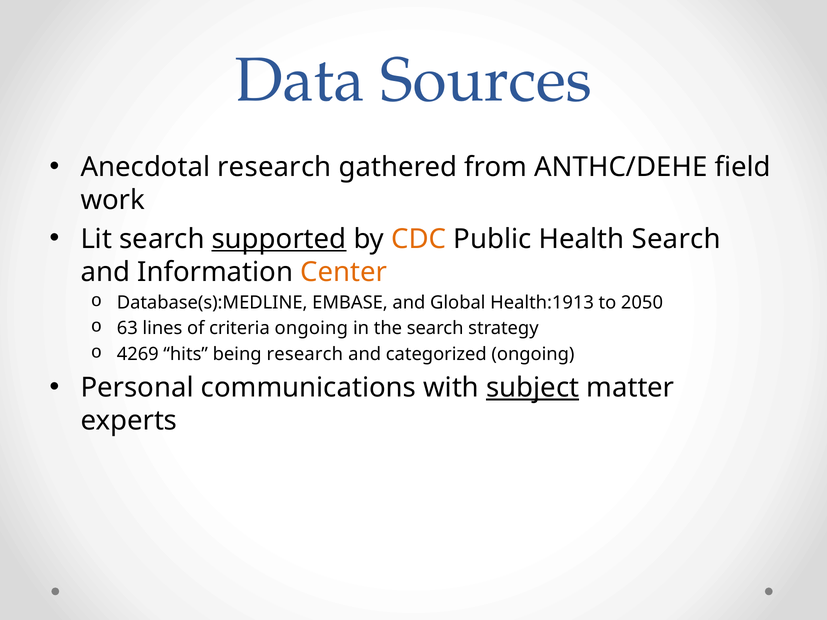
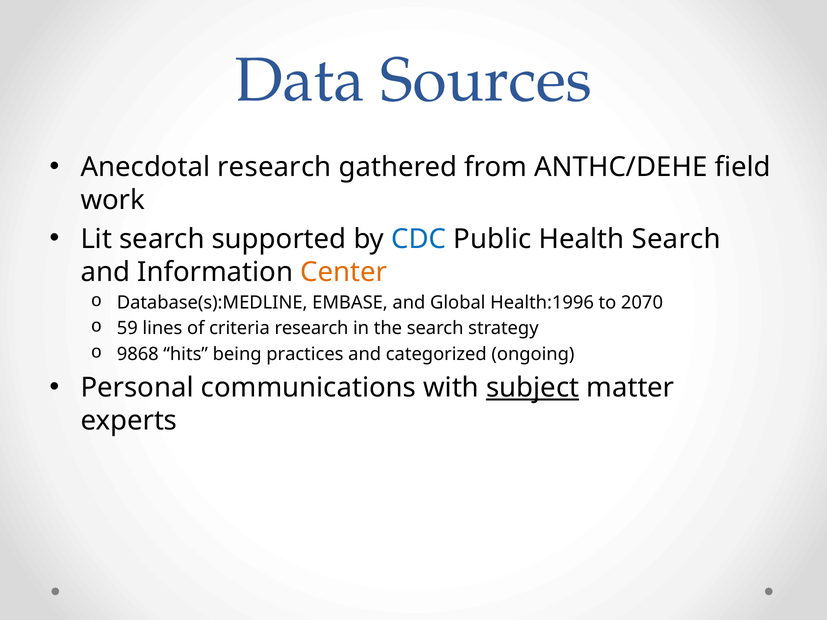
supported underline: present -> none (279, 239)
CDC colour: orange -> blue (419, 239)
Health:1913: Health:1913 -> Health:1996 (542, 303)
2050: 2050 -> 2070 (642, 303)
63: 63 -> 59 (127, 328)
criteria ongoing: ongoing -> research (311, 328)
4269: 4269 -> 9868 (138, 354)
being research: research -> practices (305, 354)
